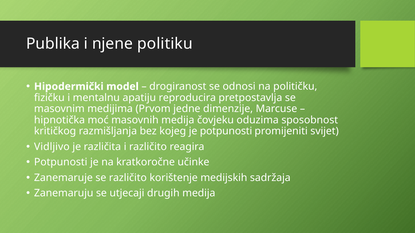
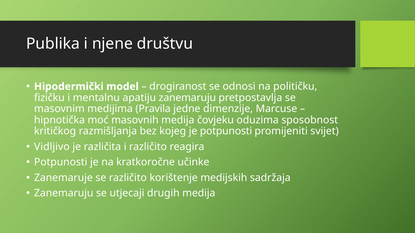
politiku: politiku -> društvu (165, 44)
apatiju reproducira: reproducira -> zanemaruju (187, 98)
Prvom: Prvom -> Pravila (153, 109)
